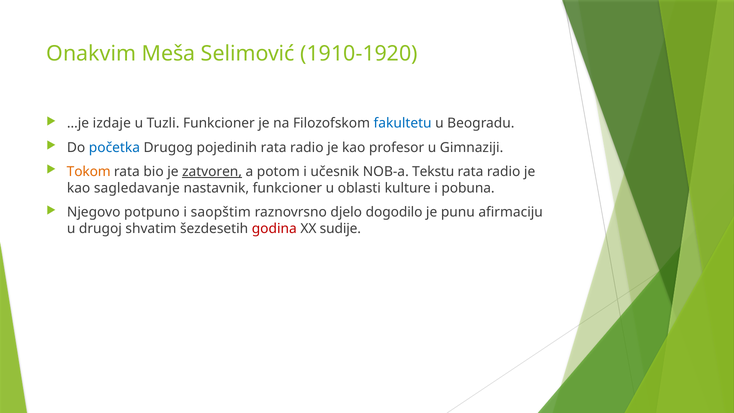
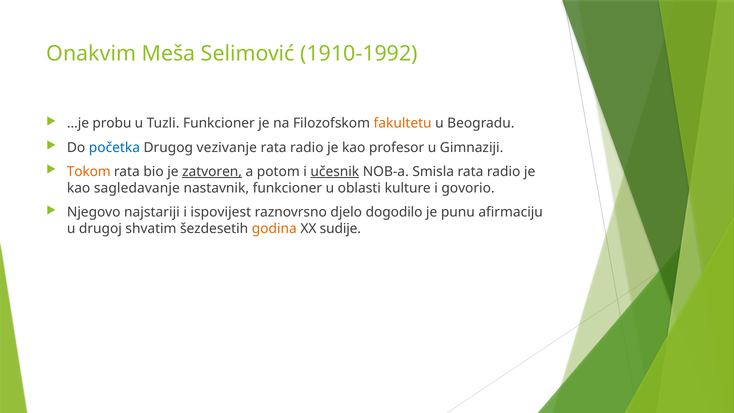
1910-1920: 1910-1920 -> 1910-1992 (359, 54)
izdaje: izdaje -> probu (112, 123)
fakultetu colour: blue -> orange (403, 123)
pojedinih: pojedinih -> vezivanje (227, 148)
učesnik underline: none -> present (335, 172)
Tekstu: Tekstu -> Smisla (433, 172)
pobuna: pobuna -> govorio (468, 188)
potpuno: potpuno -> najstariji (152, 212)
saopštim: saopštim -> ispovijest (221, 212)
godina colour: red -> orange (274, 229)
